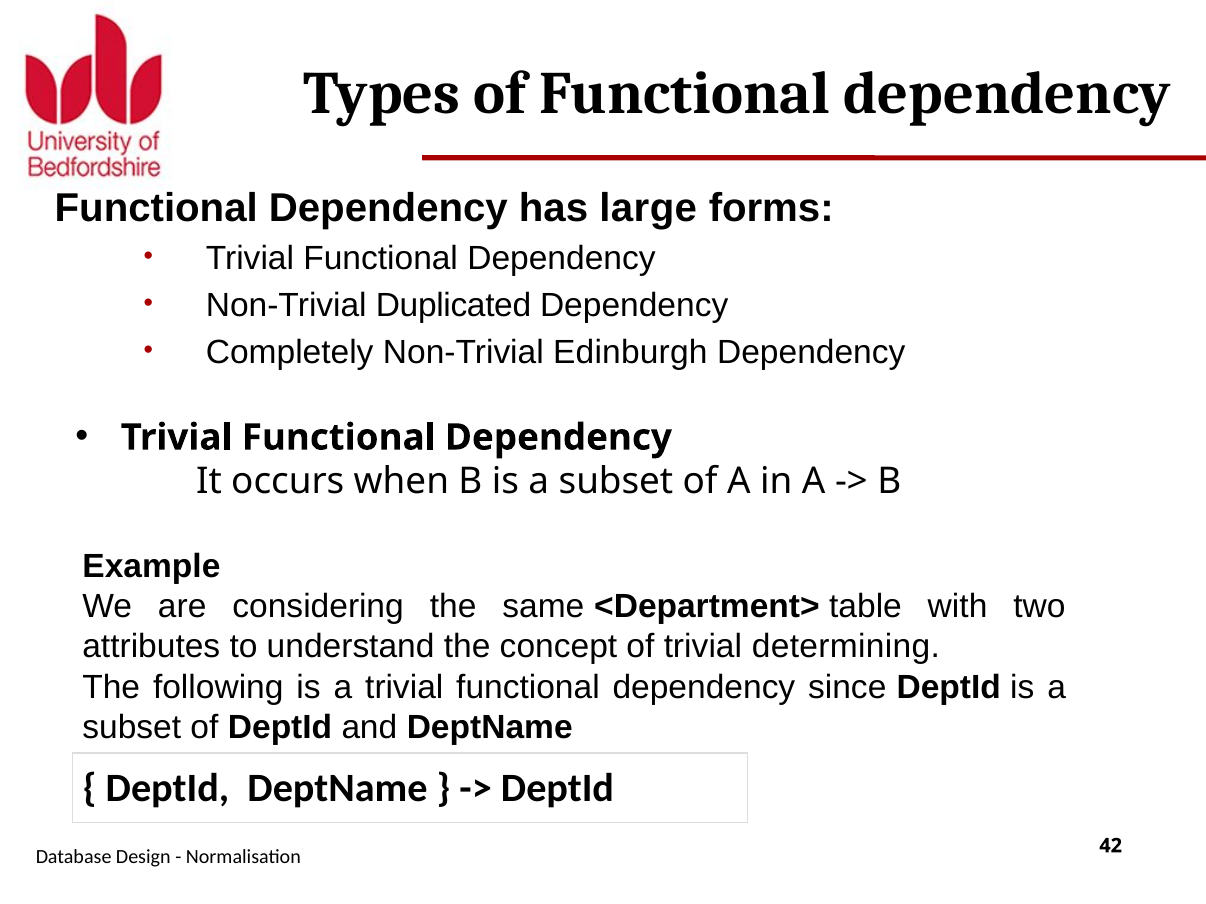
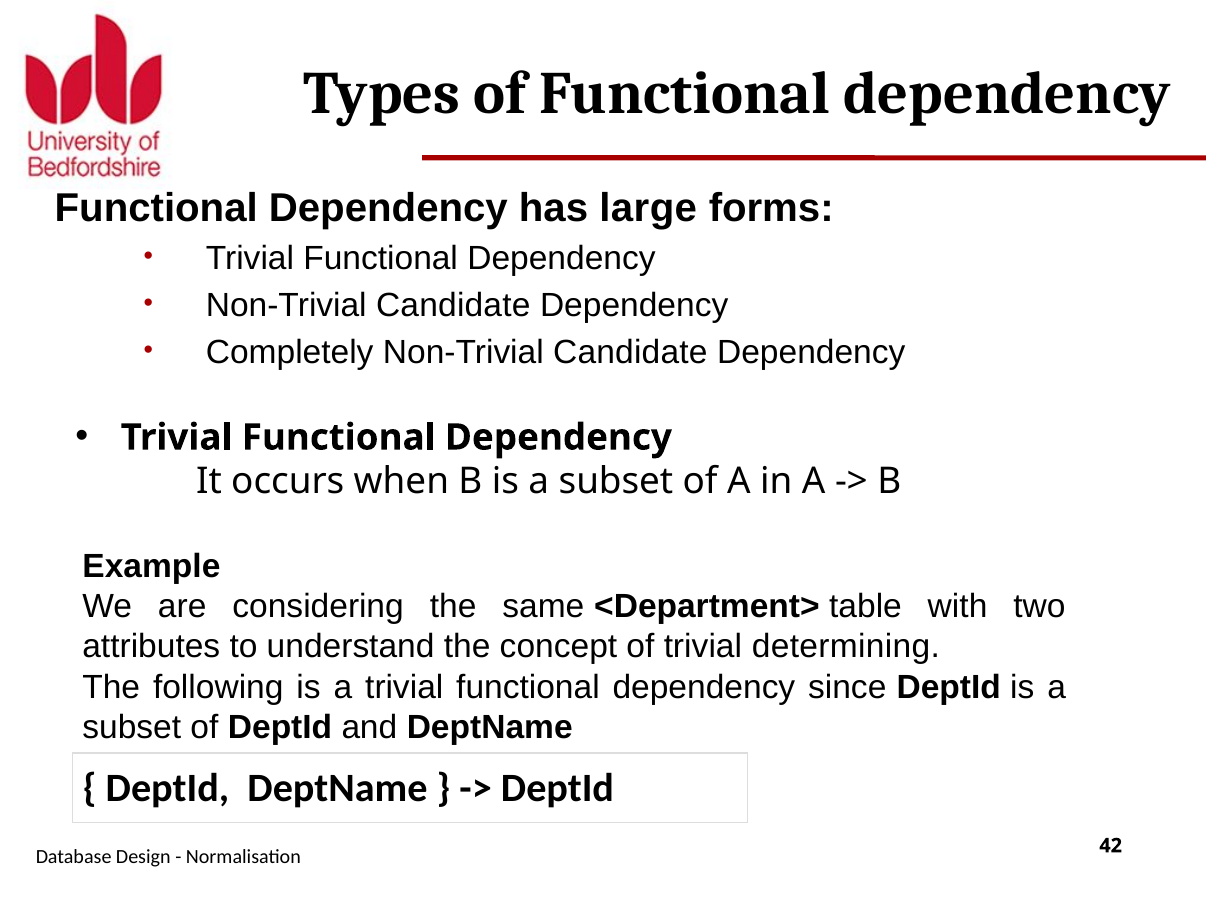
Duplicated: Duplicated -> Candidate (453, 305)
Completely Non-Trivial Edinburgh: Edinburgh -> Candidate (630, 352)
